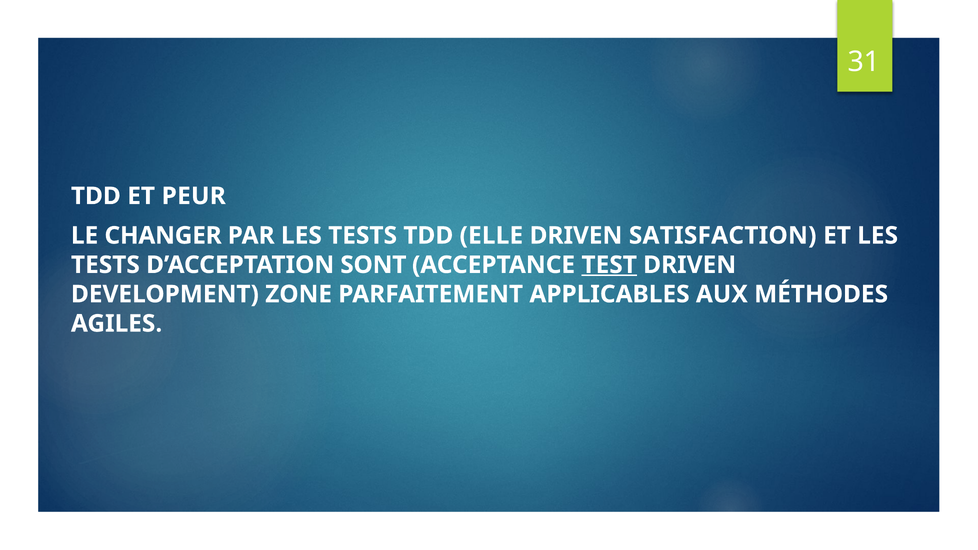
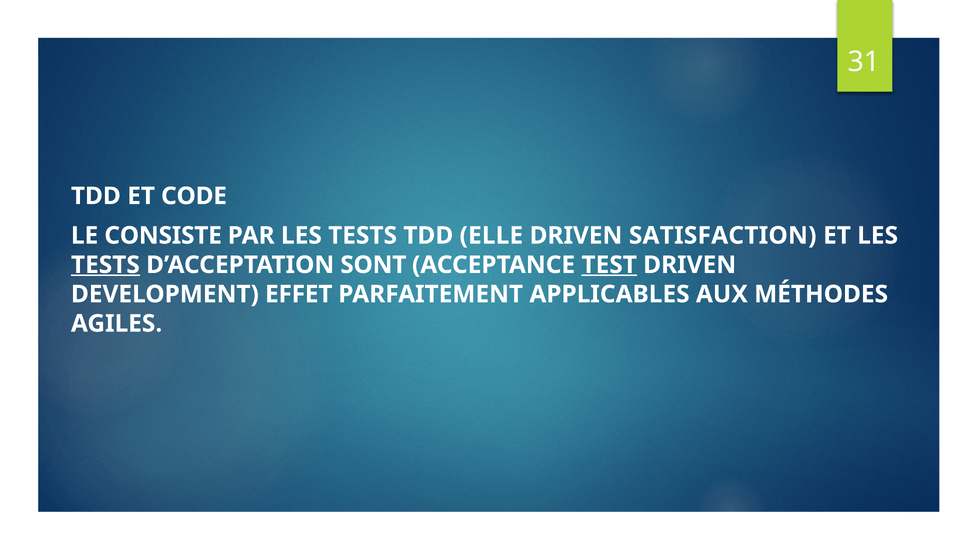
PEUR: PEUR -> CODE (194, 196)
CHANGER: CHANGER -> CONSISTE (163, 236)
TESTS underline: none -> present (105, 265)
ZONE: ZONE -> EFFET (299, 294)
